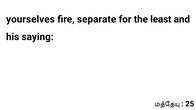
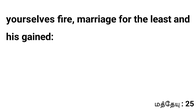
separate: separate -> marriage (97, 19)
saying: saying -> gained (38, 37)
